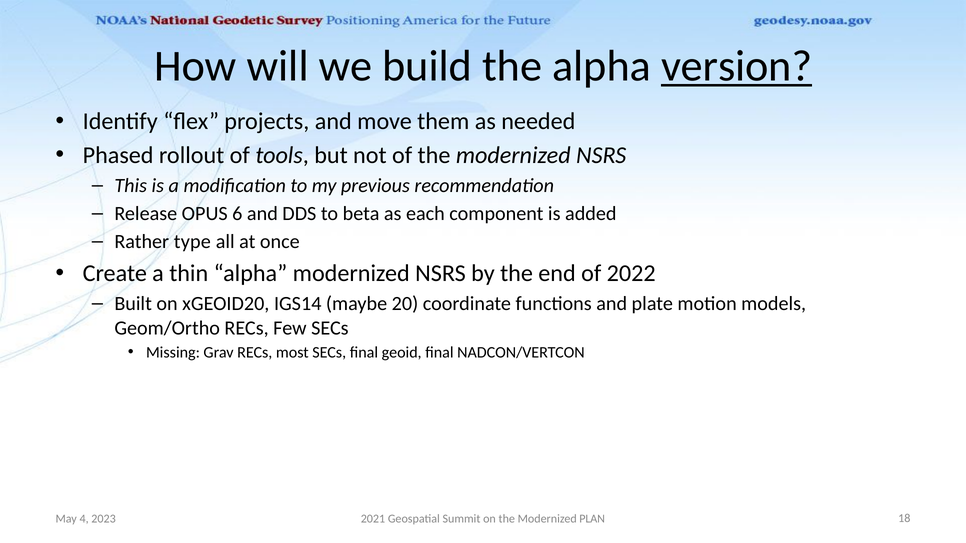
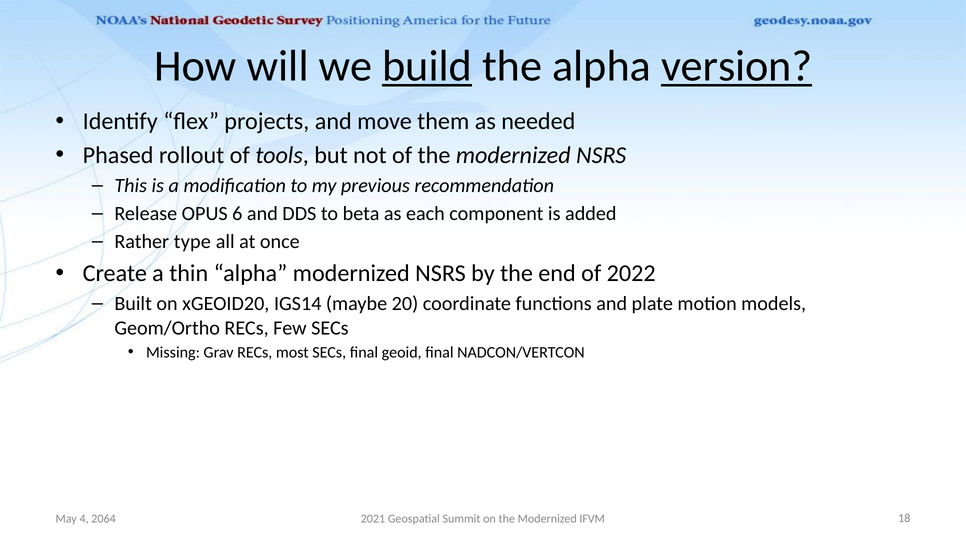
build underline: none -> present (427, 66)
2023: 2023 -> 2064 (104, 519)
PLAN: PLAN -> IFVM (592, 519)
